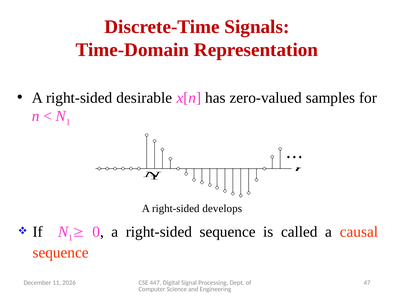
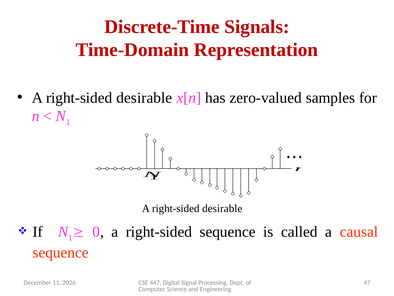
develops: develops -> desirable (222, 208)
